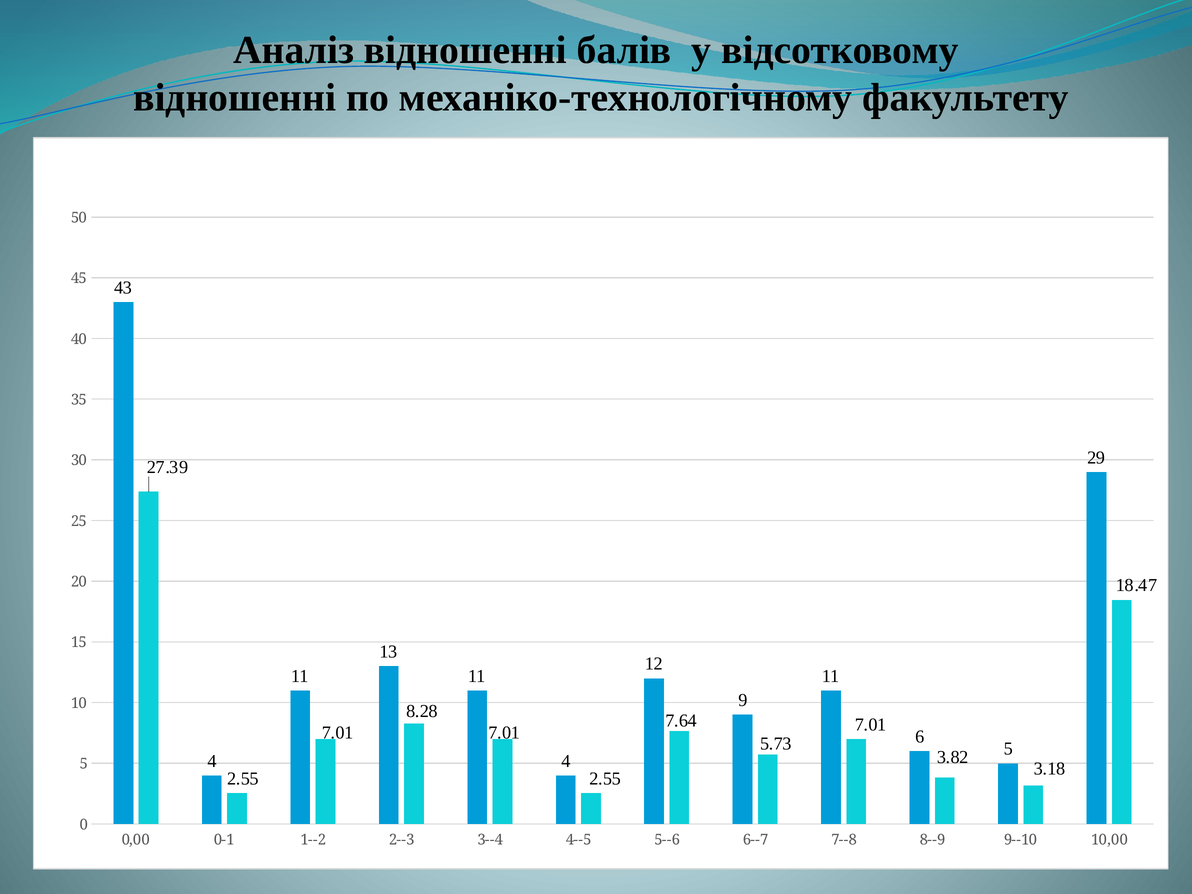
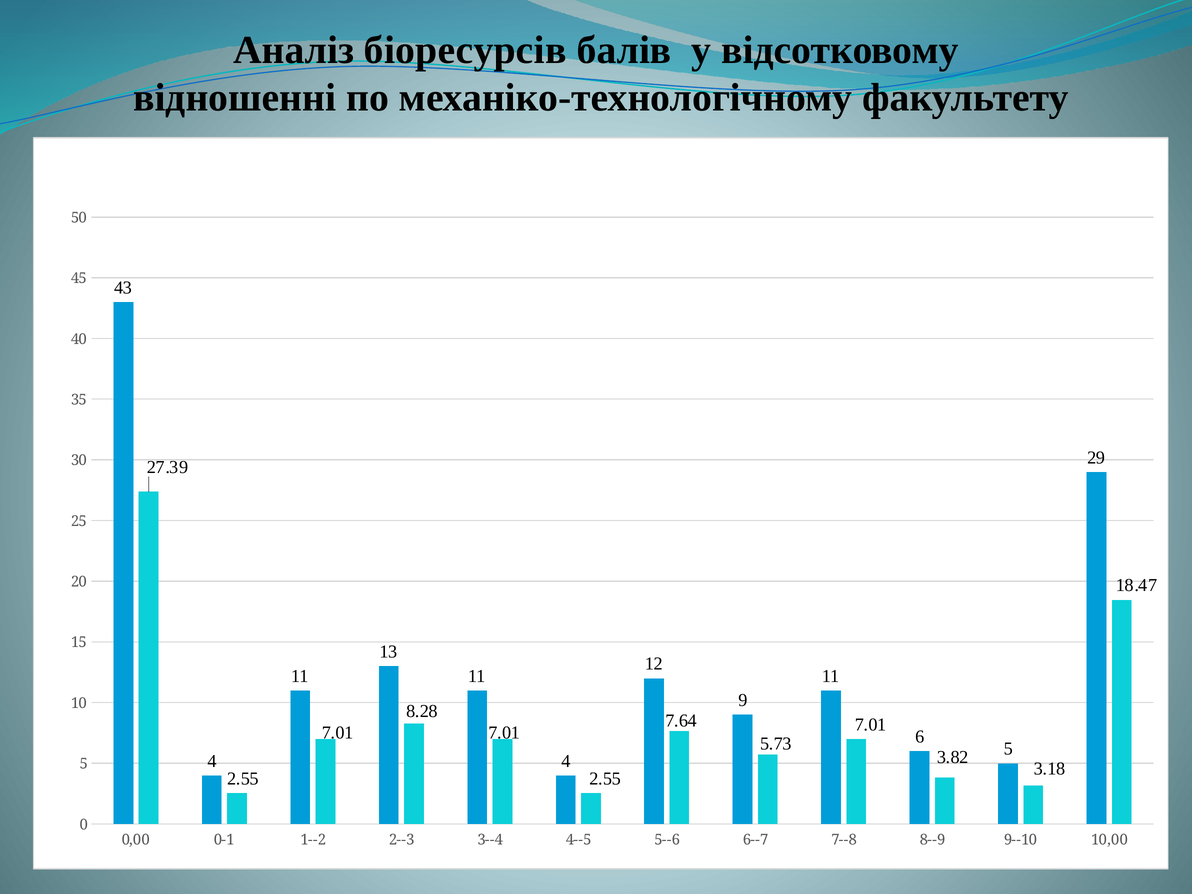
Аналіз відношенні: відношенні -> біоресурсів (465, 50)
